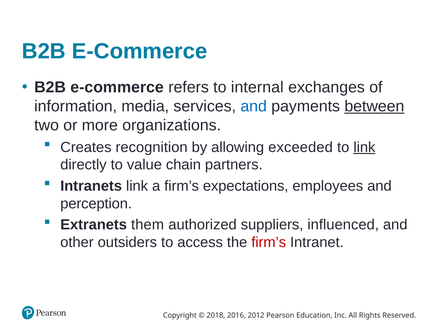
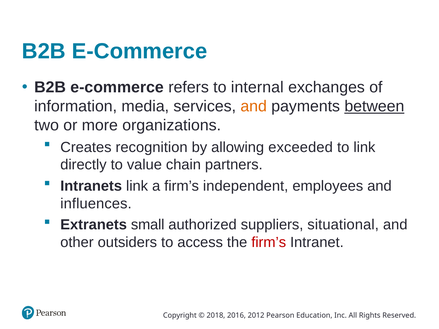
and colour: blue -> orange (254, 106)
link underline: present -> none (364, 147)
expectations: expectations -> independent (246, 186)
perception: perception -> influences (96, 204)
them: them -> small (148, 225)
influenced: influenced -> situational (343, 225)
